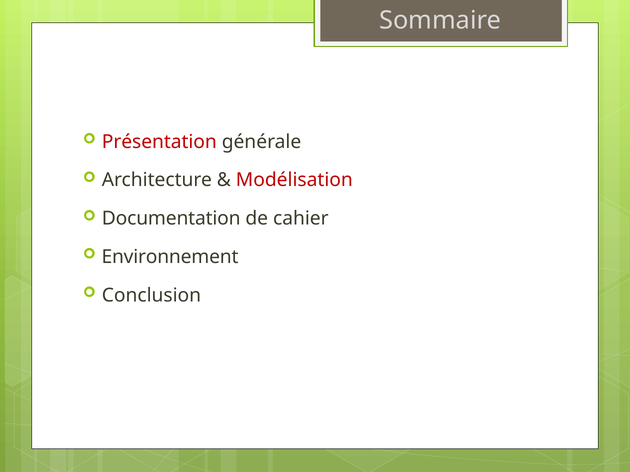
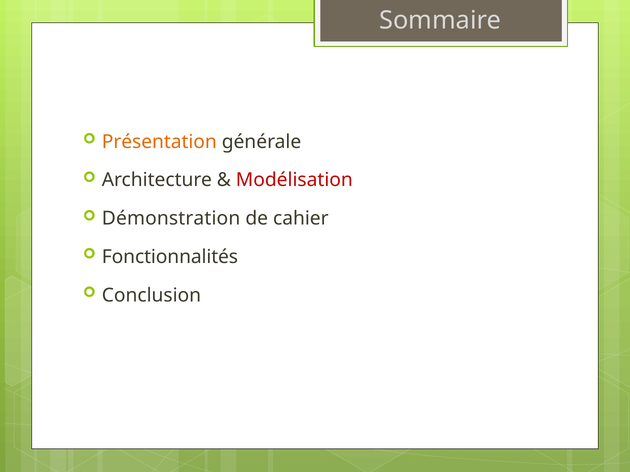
Présentation colour: red -> orange (159, 142)
Documentation: Documentation -> Démonstration (171, 219)
Environnement: Environnement -> Fonctionnalités (170, 257)
